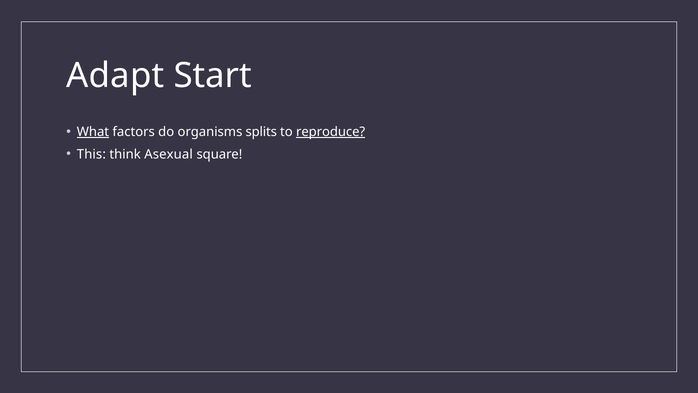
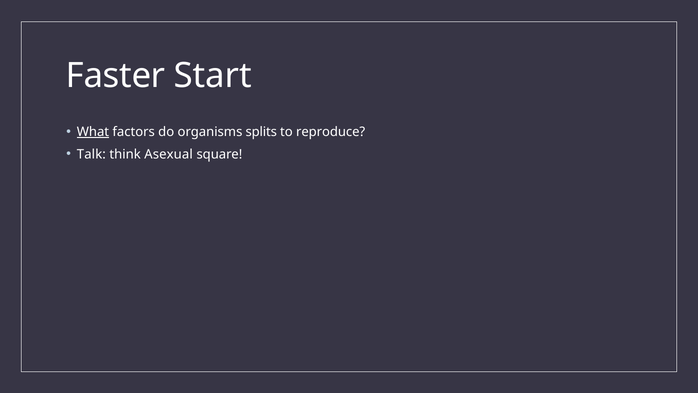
Adapt: Adapt -> Faster (116, 76)
reproduce underline: present -> none (331, 132)
This: This -> Talk (91, 154)
